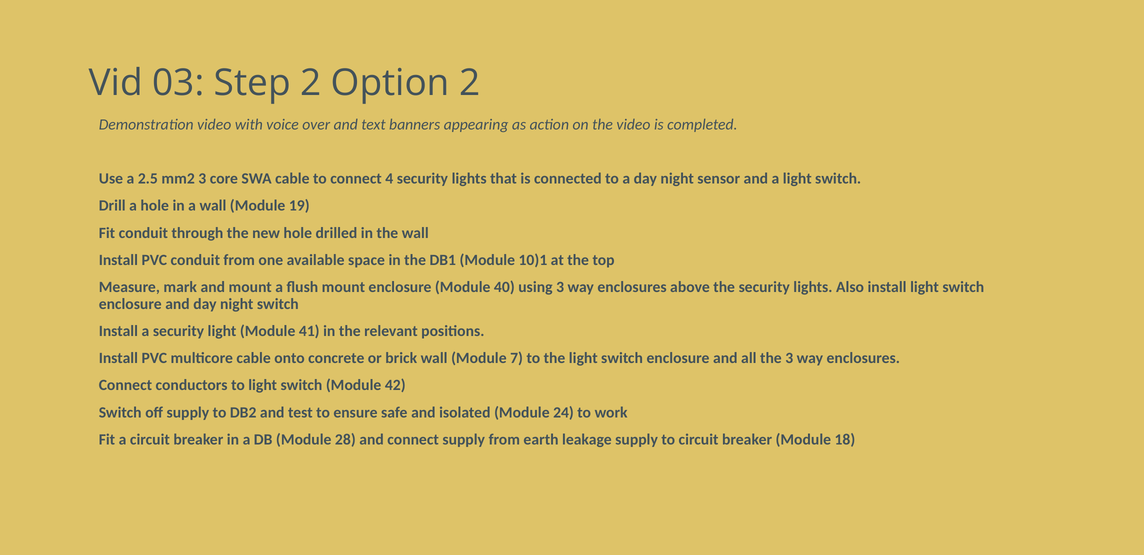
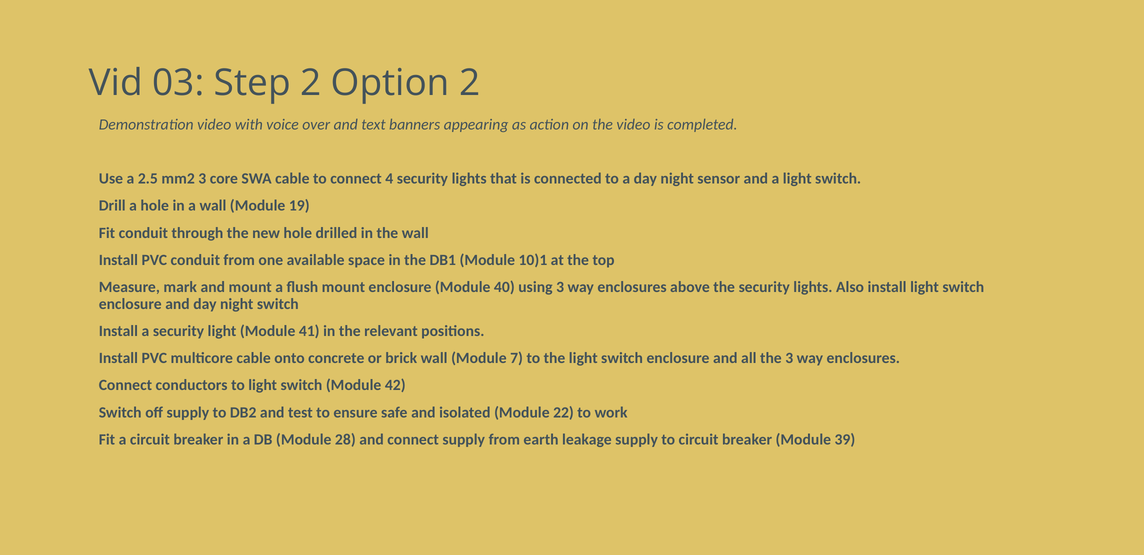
24: 24 -> 22 (563, 412)
18: 18 -> 39 (845, 439)
